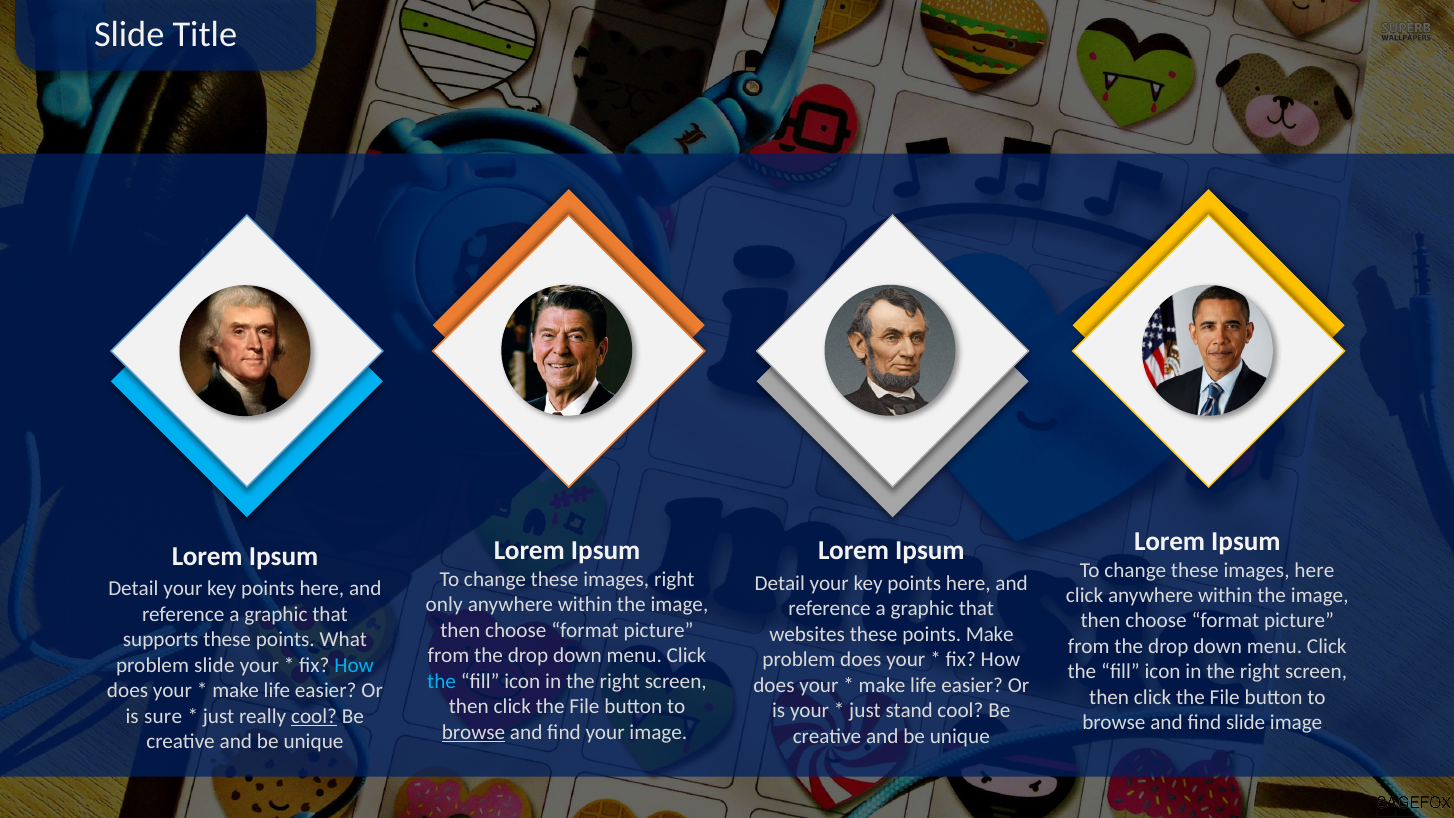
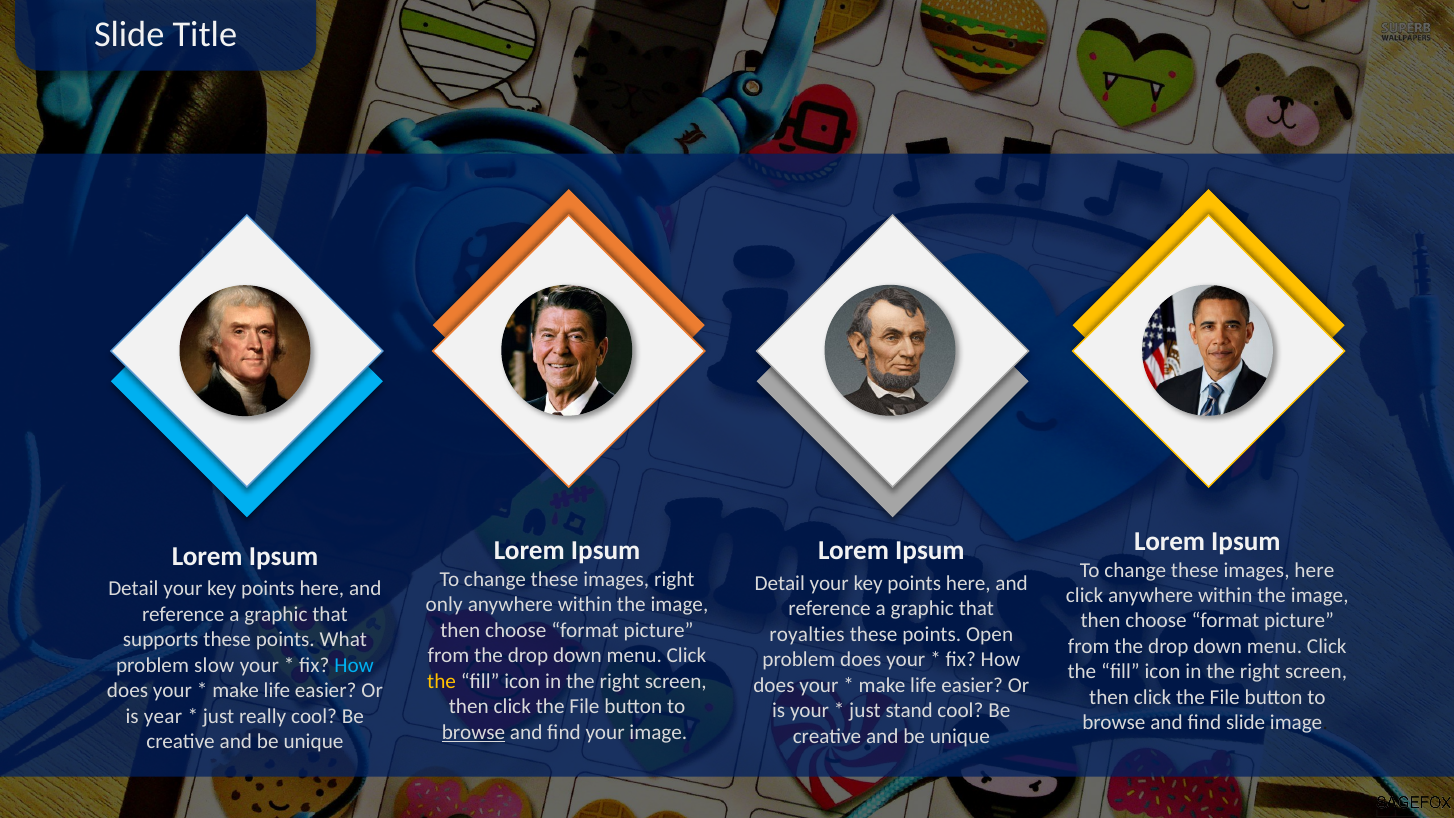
websites: websites -> royalties (807, 634)
points Make: Make -> Open (990, 634)
problem slide: slide -> slow (214, 665)
the colour: light blue -> yellow (442, 681)
sure: sure -> year (163, 716)
cool underline: present -> none (314, 716)
